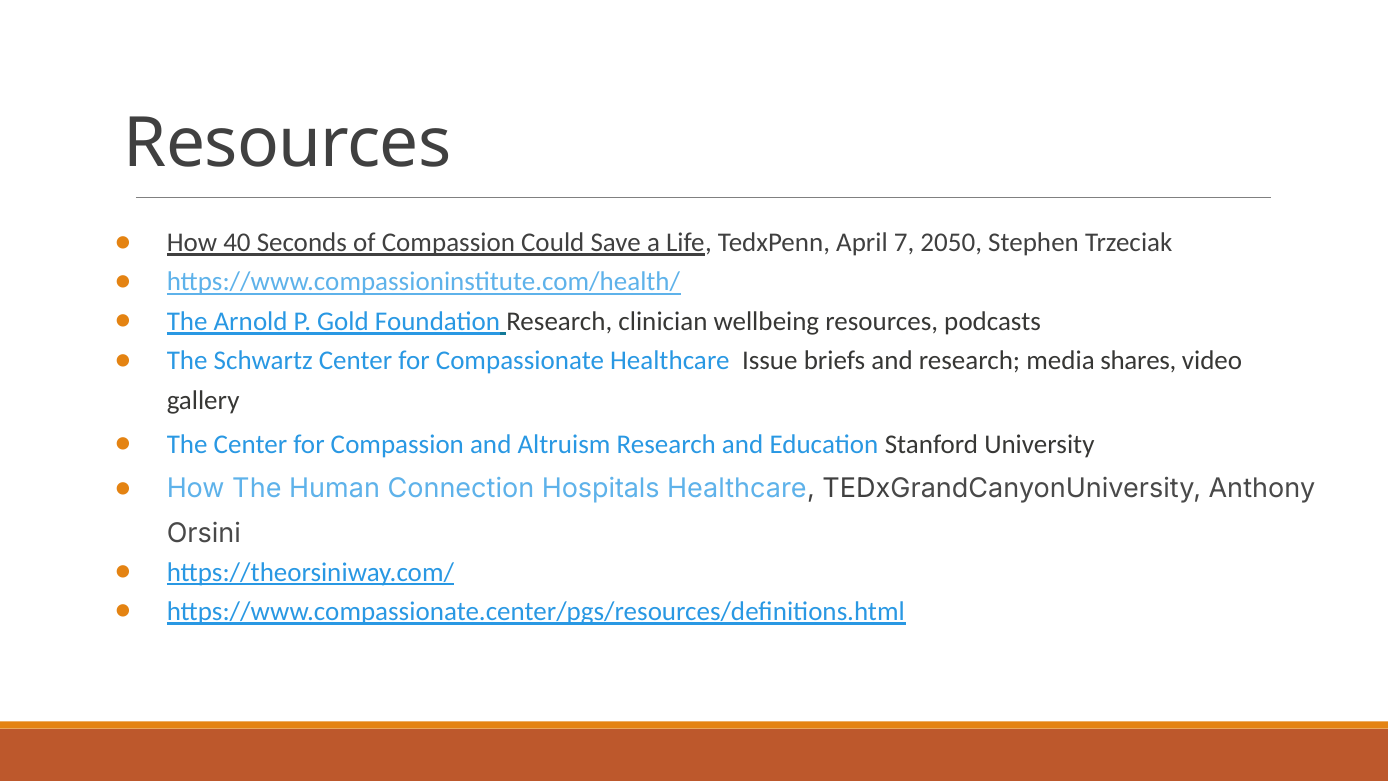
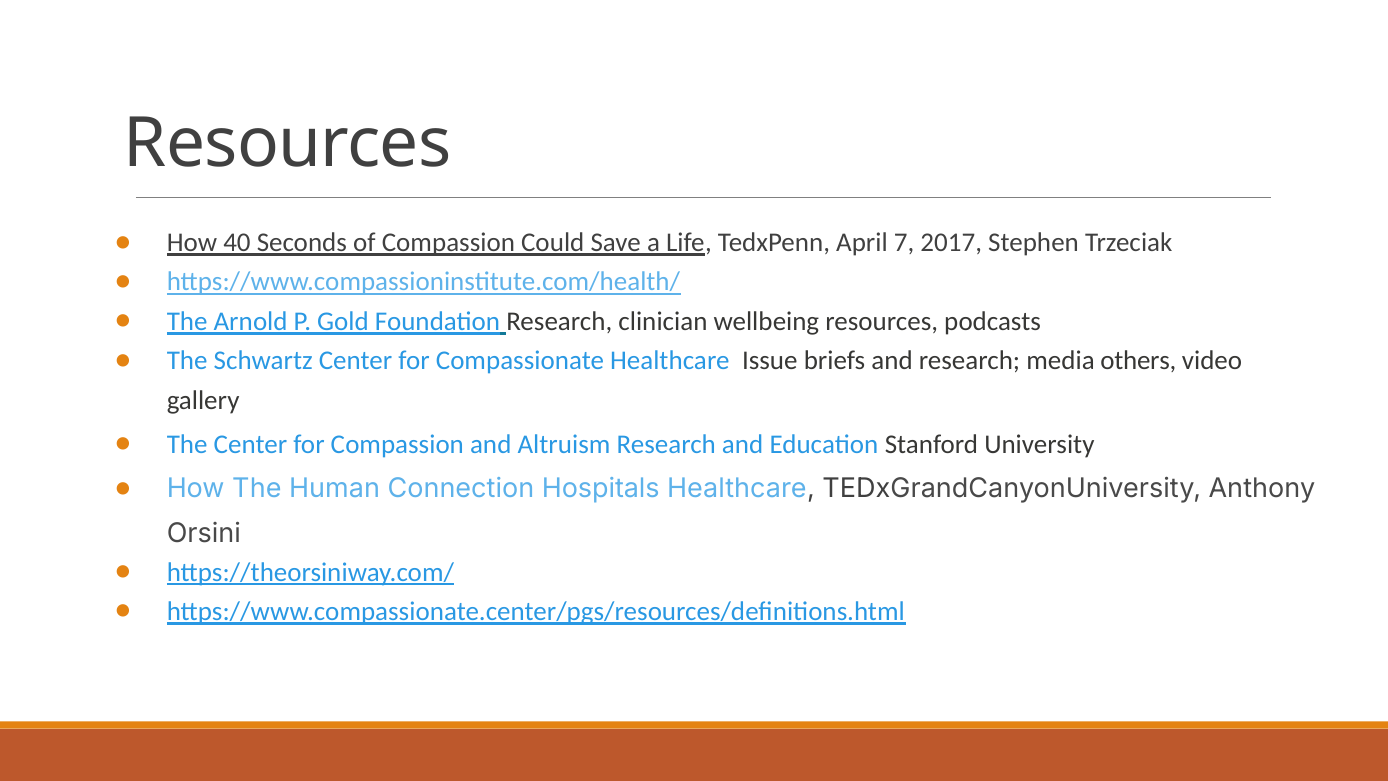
2050: 2050 -> 2017 (951, 243)
shares: shares -> others (1138, 361)
